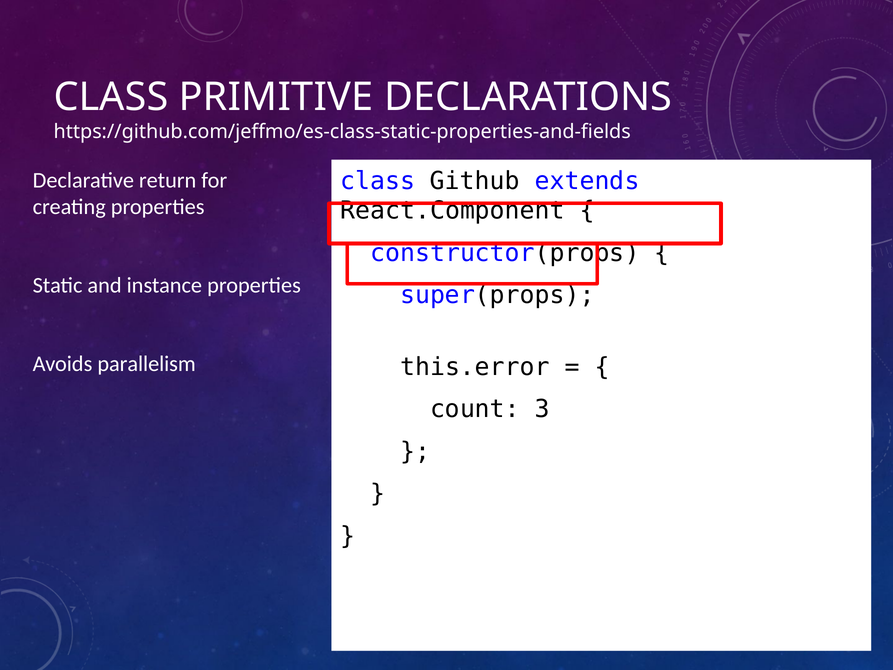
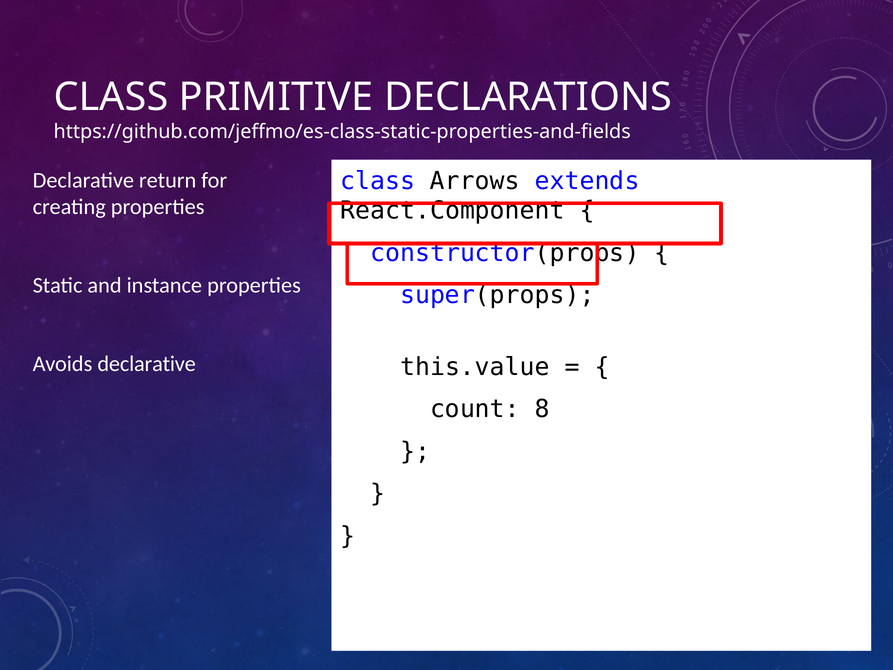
Github: Github -> Arrows (475, 181)
Avoids parallelism: parallelism -> declarative (147, 364)
this.error: this.error -> this.value (475, 367)
3: 3 -> 8 (542, 409)
